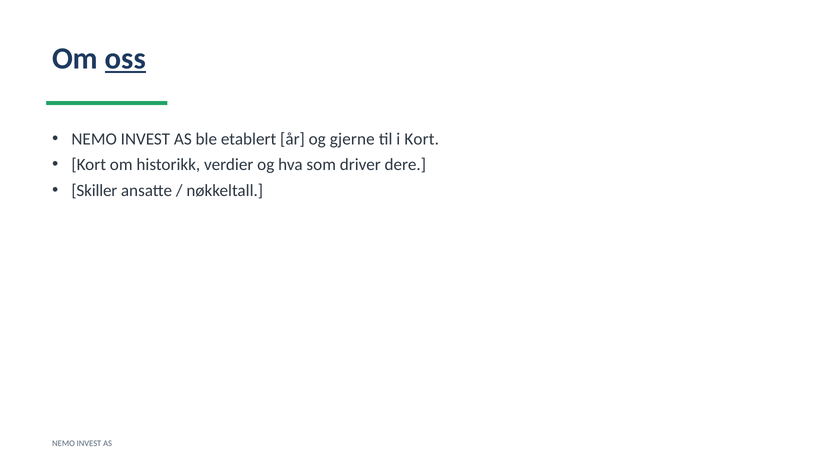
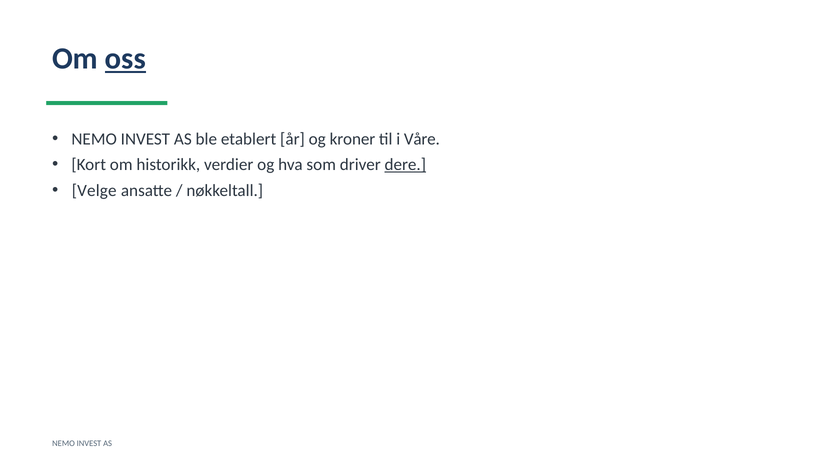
gjerne: gjerne -> kroner (352, 139)
i Kort: Kort -> Våre (422, 139)
dere underline: none -> present (405, 165)
Skiller: Skiller -> Velge (94, 190)
